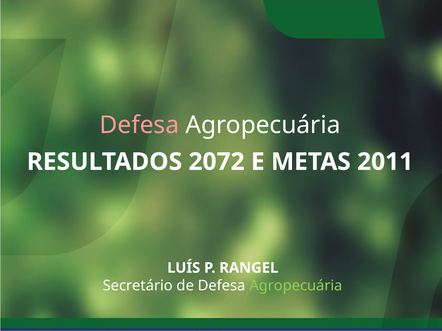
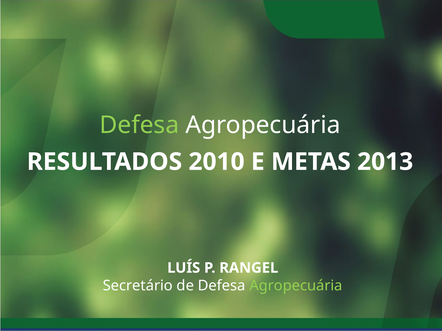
Defesa colour: pink -> light green (139, 125)
2072: 2072 -> 2010 (217, 162)
2011: 2011 -> 2013 (385, 162)
